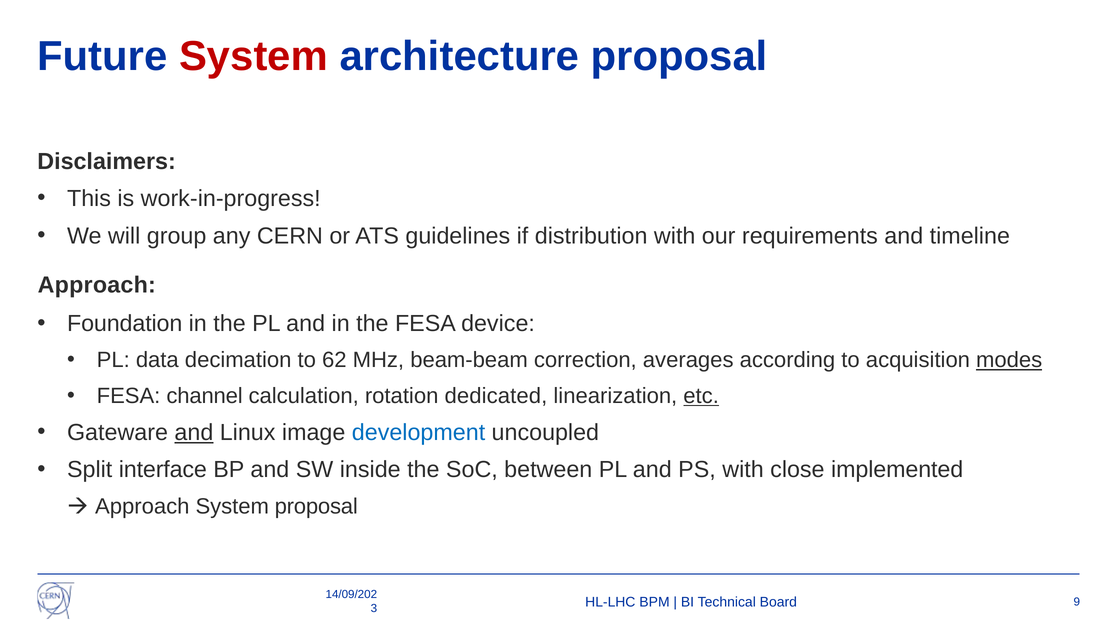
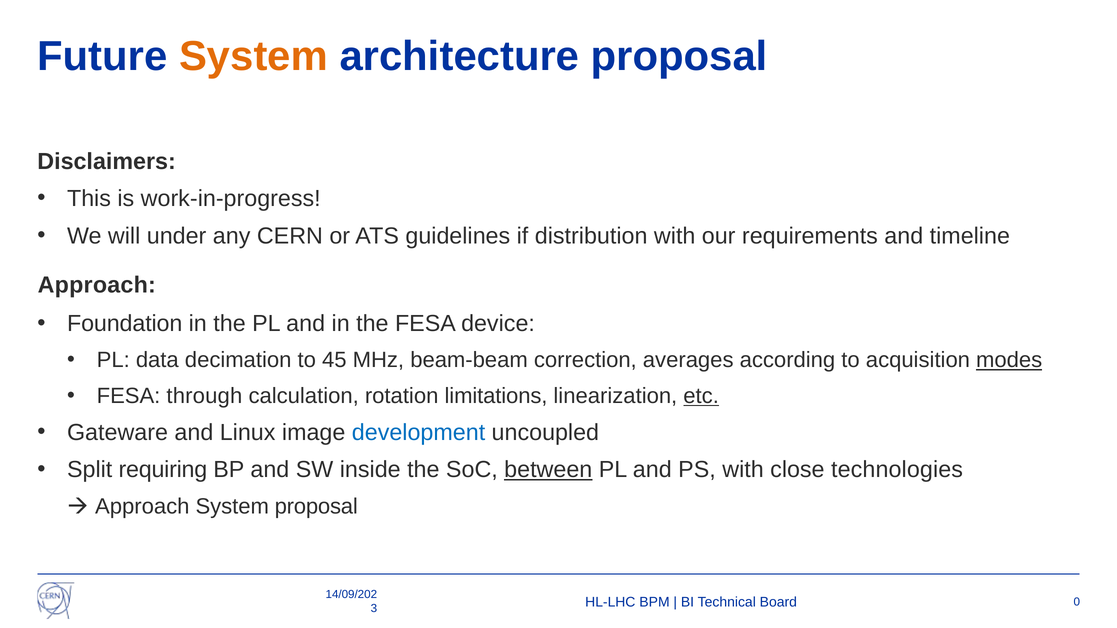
System colour: red -> orange (254, 57)
group: group -> under (177, 236)
62: 62 -> 45 (334, 360)
channel: channel -> through (204, 396)
dedicated: dedicated -> limitations (496, 396)
and underline: present -> none (194, 433)
interface: interface -> requiring (163, 470)
between underline: none -> present (548, 470)
implemented: implemented -> technologies (897, 470)
9: 9 -> 0 (1077, 602)
